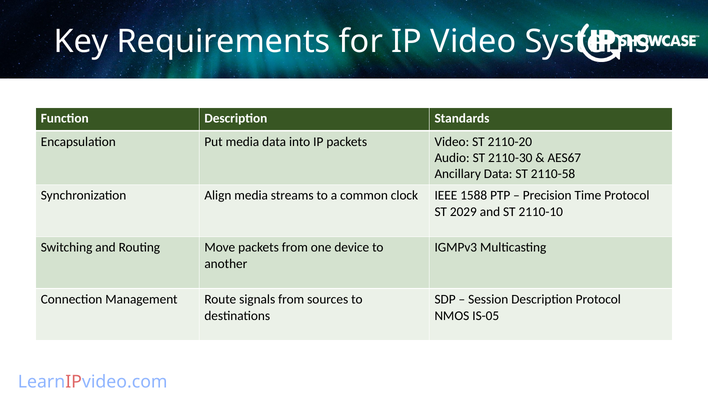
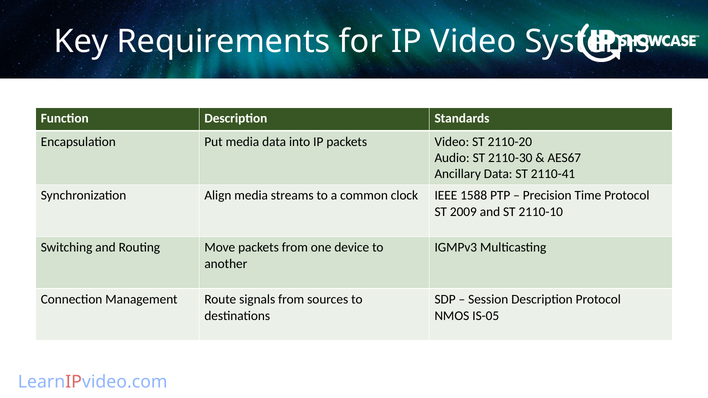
2110-58: 2110-58 -> 2110-41 (553, 174)
2029: 2029 -> 2009 (463, 212)
